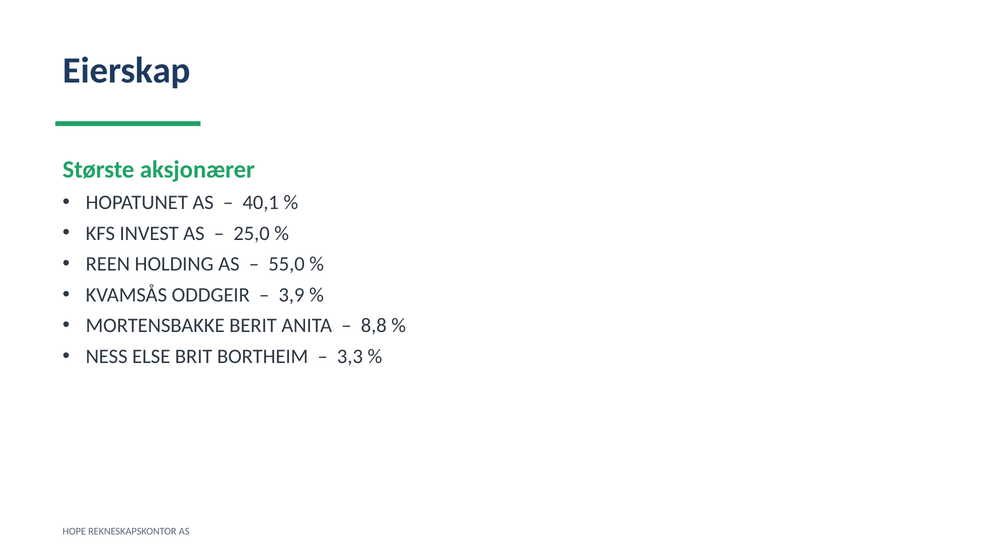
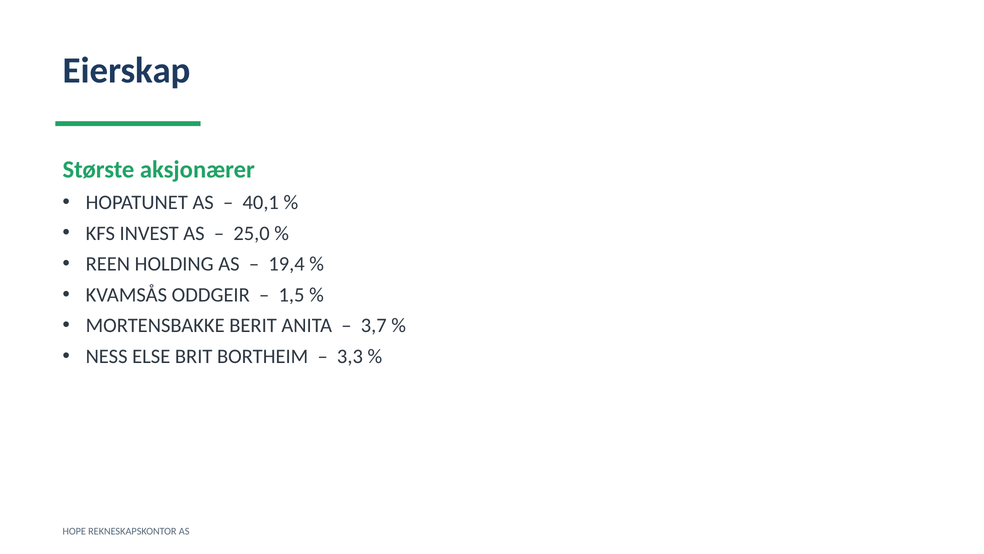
55,0: 55,0 -> 19,4 (287, 264)
3,9: 3,9 -> 1,5 (292, 295)
8,8: 8,8 -> 3,7 (374, 325)
